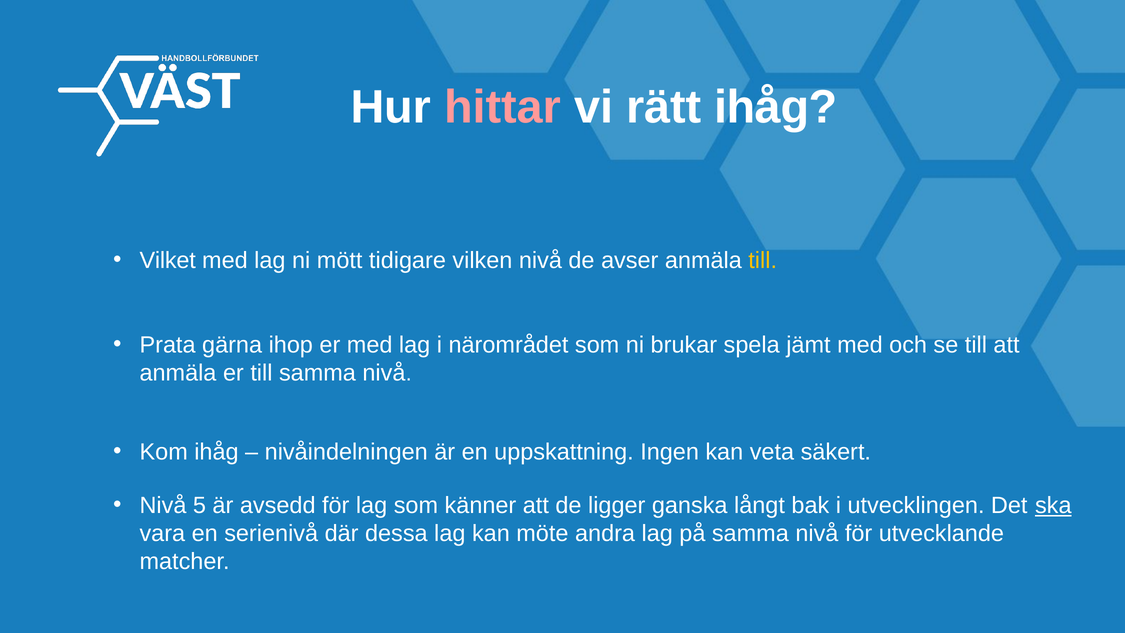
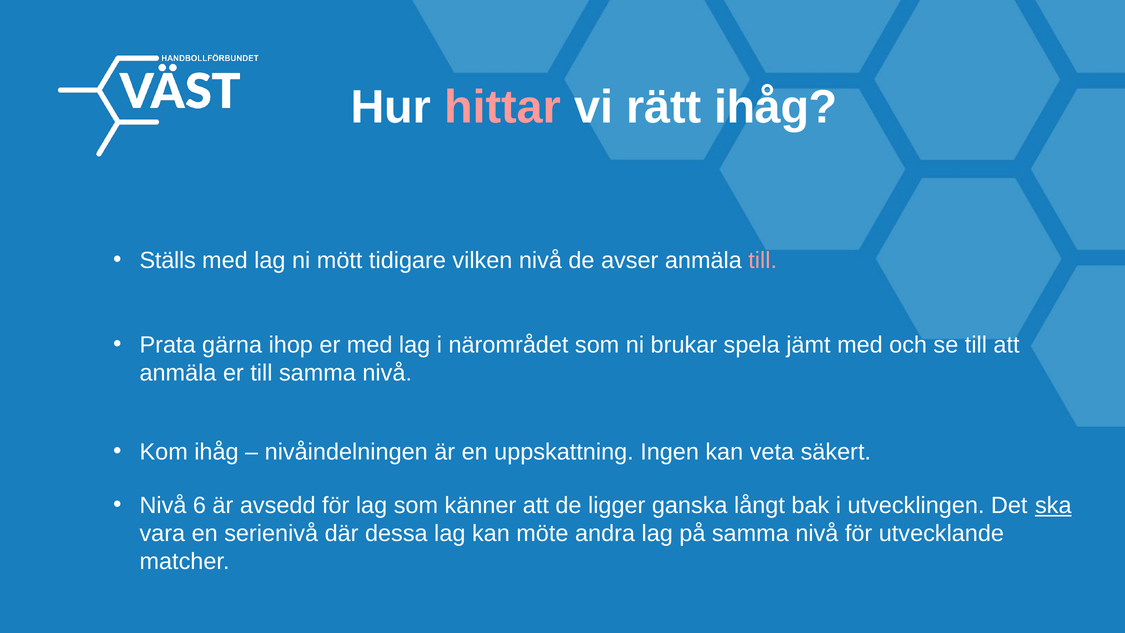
Vilket: Vilket -> Ställs (168, 260)
till colour: yellow -> pink (763, 260)
5: 5 -> 6 (200, 505)
